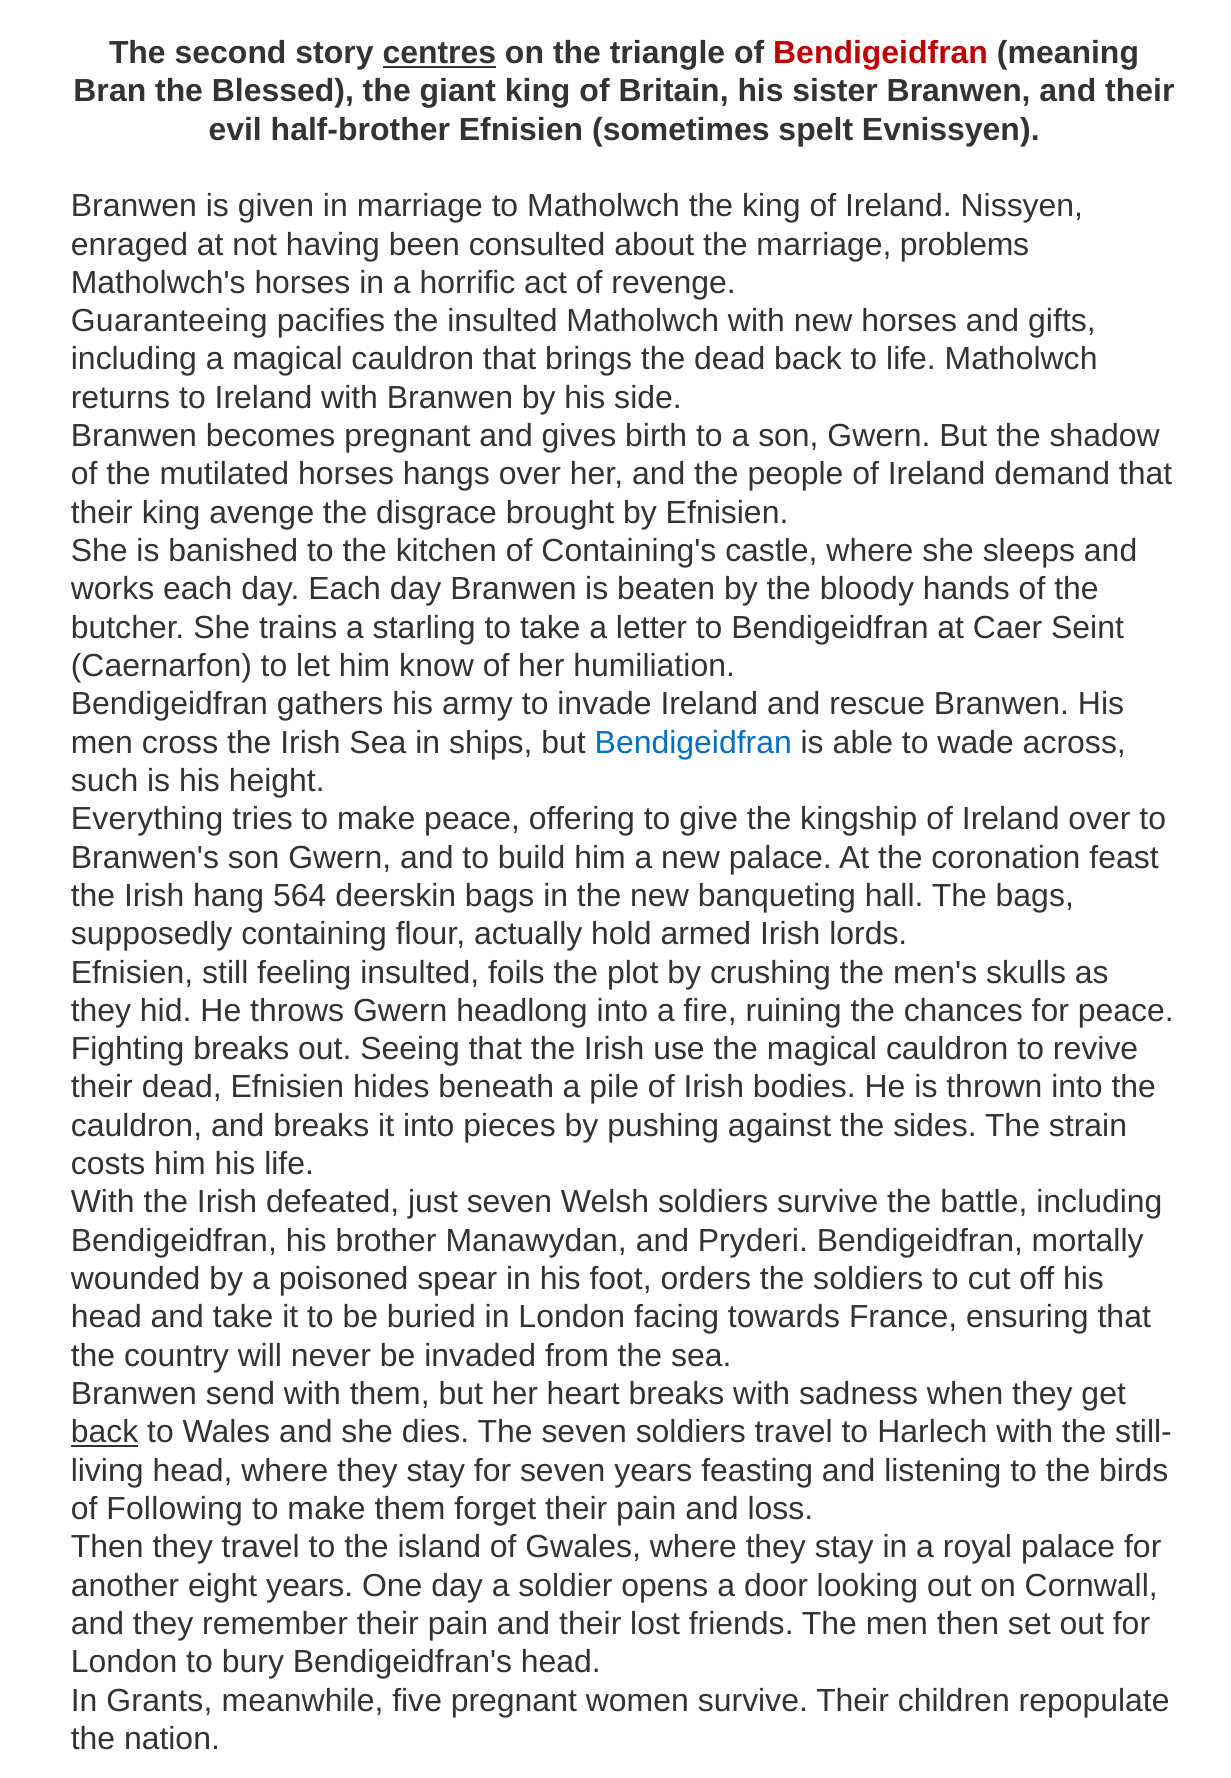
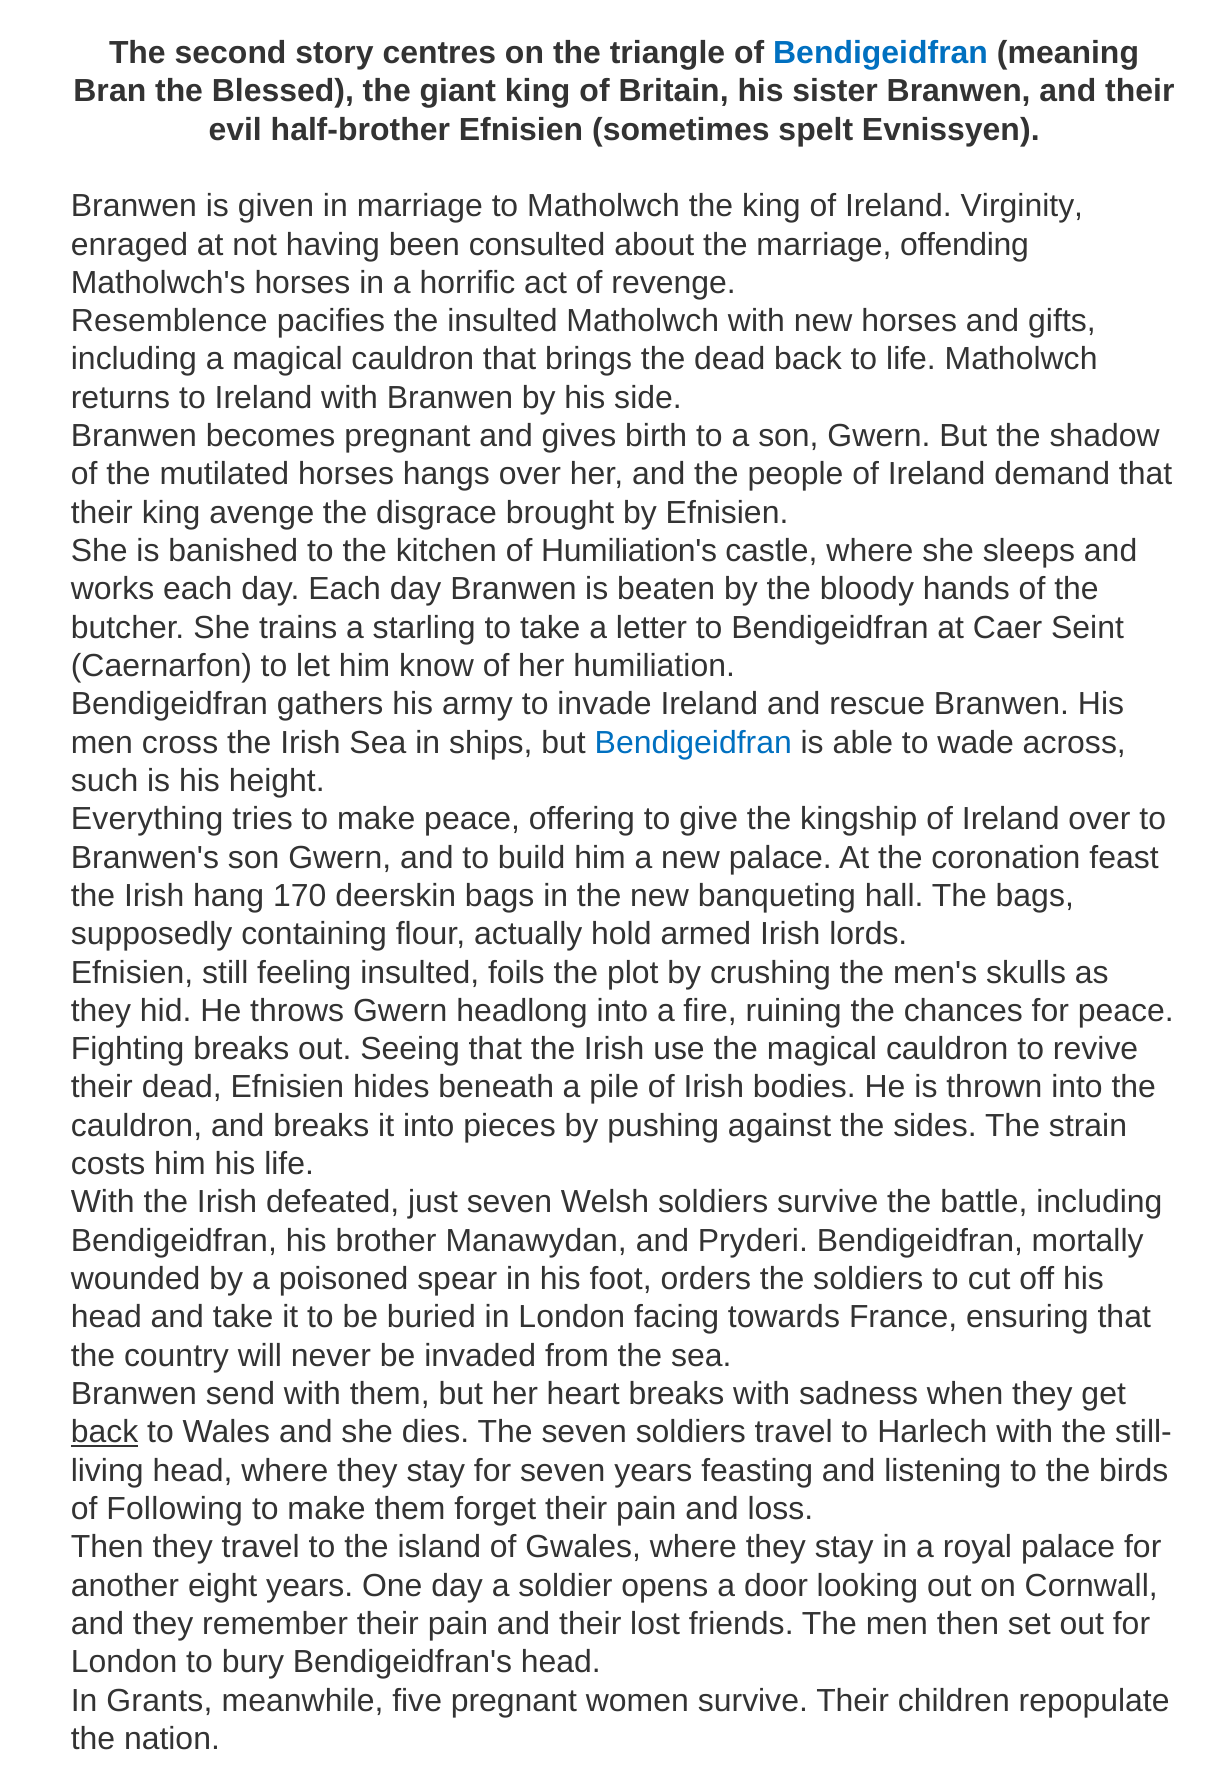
centres underline: present -> none (439, 53)
Bendigeidfran colour: red -> blue (881, 53)
Nissyen: Nissyen -> Virginity (1022, 206)
problems: problems -> offending (964, 245)
Guaranteeing: Guaranteeing -> Resemblence (169, 321)
Containing's: Containing's -> Humiliation's (629, 551)
564: 564 -> 170 (300, 896)
